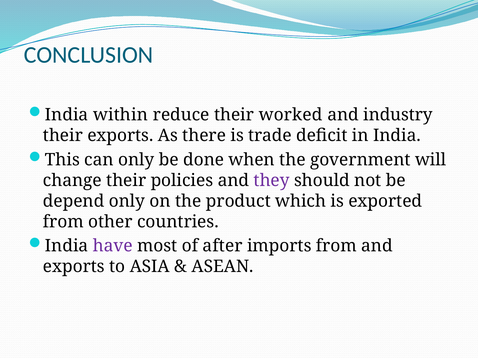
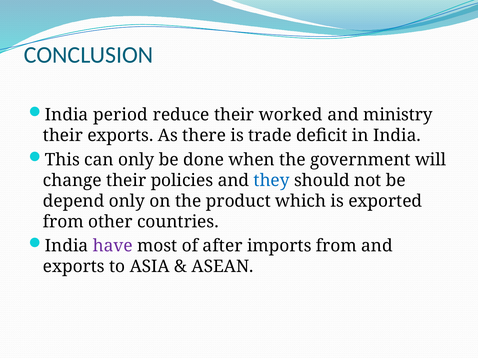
within: within -> period (120, 115)
industry: industry -> ministry (398, 115)
they colour: purple -> blue (272, 181)
